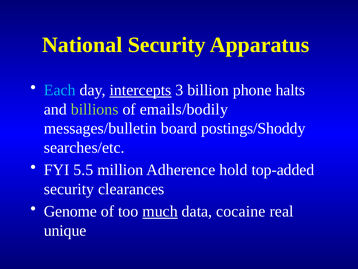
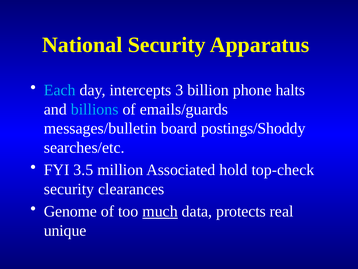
intercepts underline: present -> none (140, 90)
billions colour: light green -> light blue (95, 109)
emails/bodily: emails/bodily -> emails/guards (184, 109)
5.5: 5.5 -> 3.5 (83, 170)
Adherence: Adherence -> Associated (181, 170)
top-added: top-added -> top-check (283, 170)
cocaine: cocaine -> protects (241, 211)
